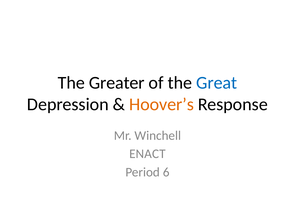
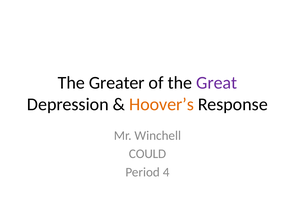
Great colour: blue -> purple (217, 83)
ENACT: ENACT -> COULD (148, 154)
6: 6 -> 4 (166, 172)
